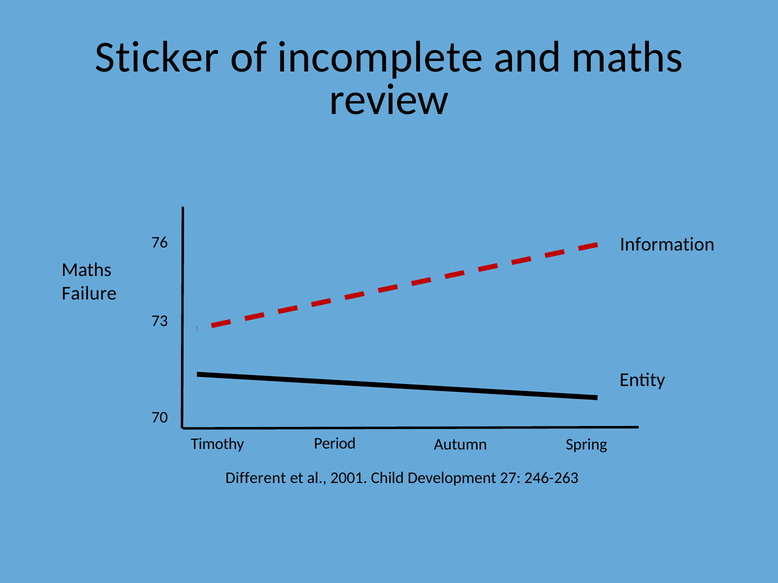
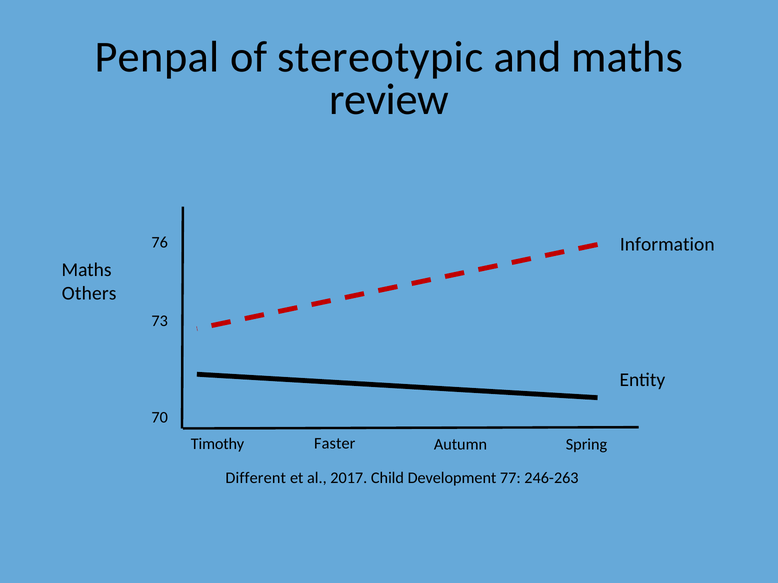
Sticker: Sticker -> Penpal (157, 57)
incomplete: incomplete -> stereotypic (380, 57)
Failure: Failure -> Others (89, 294)
Period: Period -> Faster (335, 444)
2001: 2001 -> 2017 (349, 478)
27: 27 -> 77 (510, 478)
